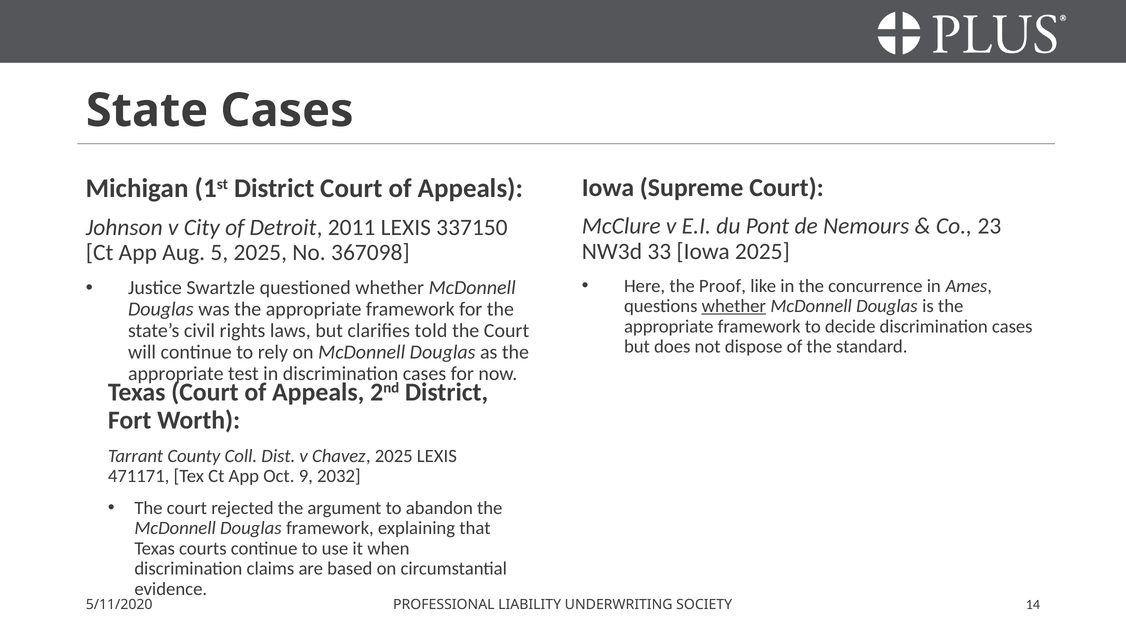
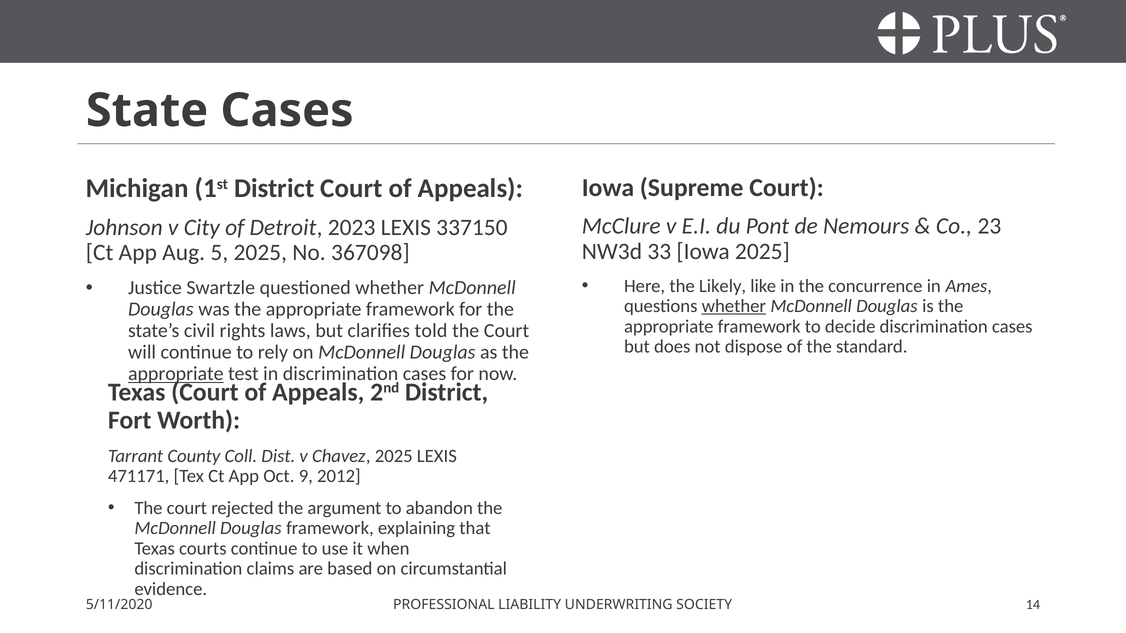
2011: 2011 -> 2023 (352, 227)
Proof: Proof -> Likely (723, 286)
appropriate underline: none -> present (176, 374)
2032: 2032 -> 2012 (339, 476)
